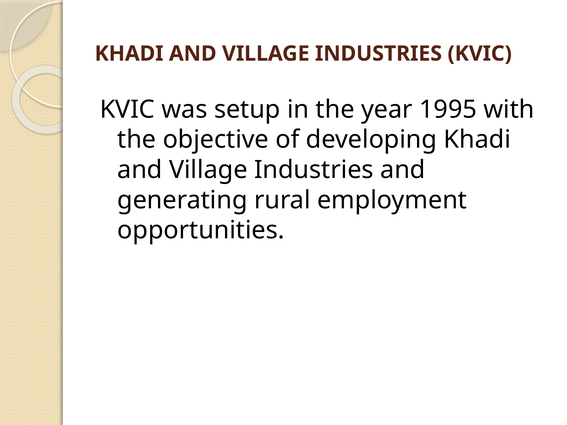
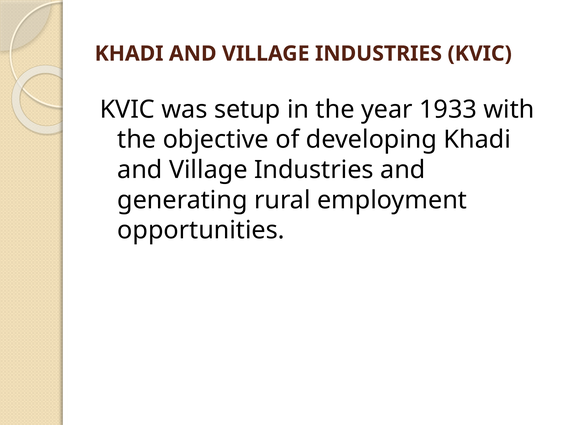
1995: 1995 -> 1933 (448, 109)
